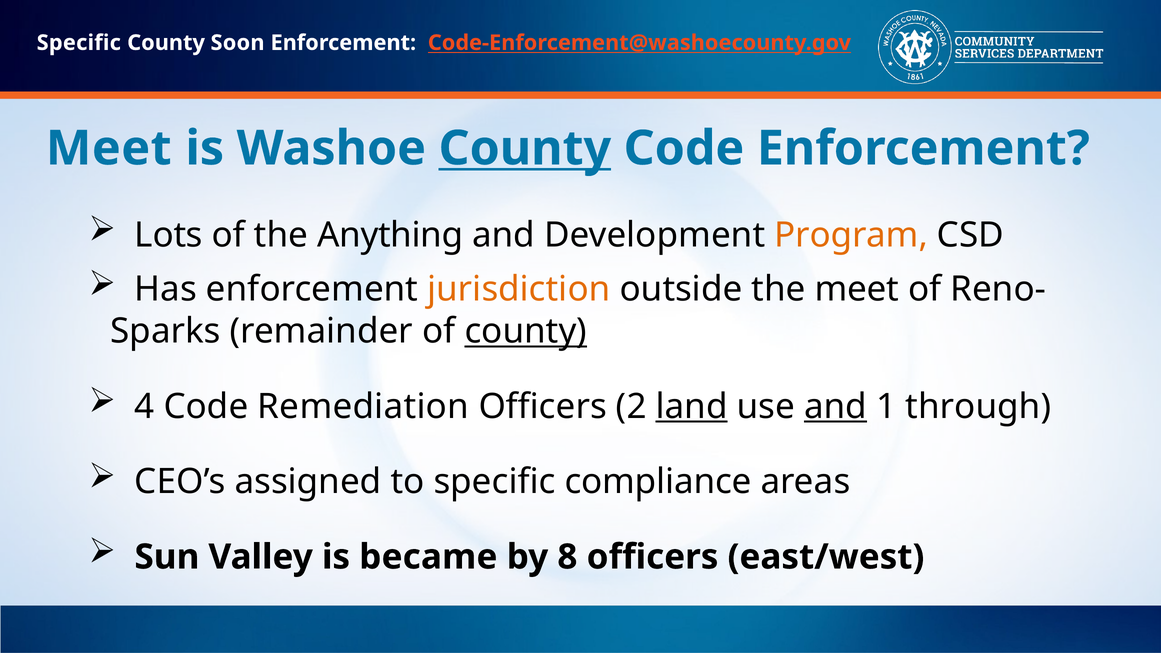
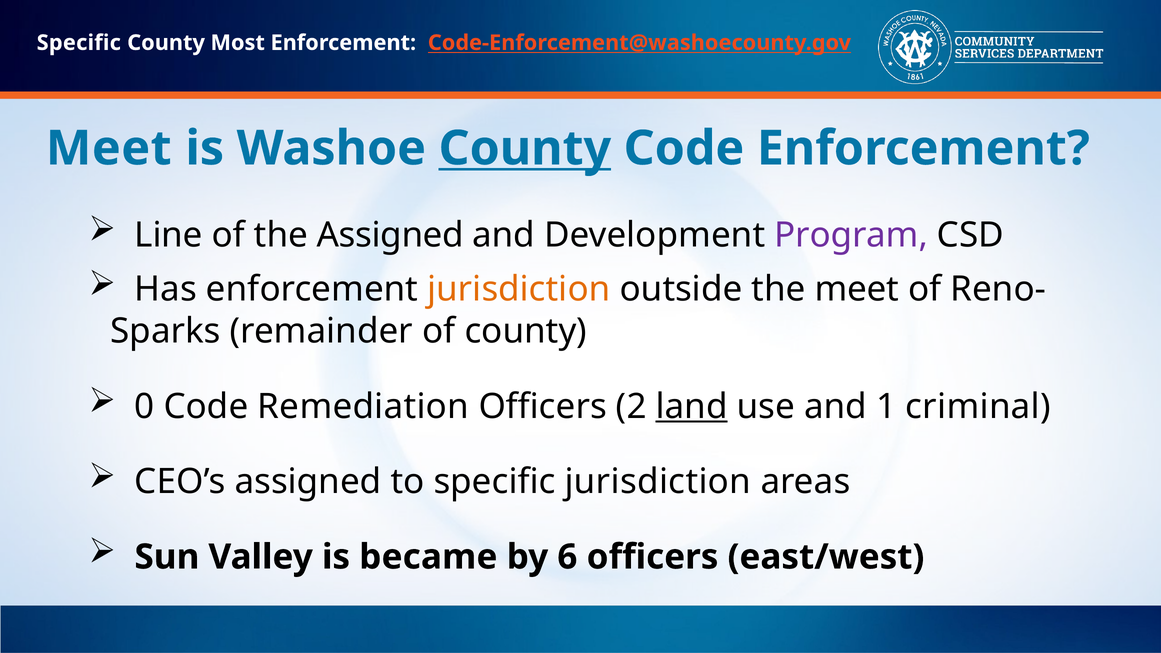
Soon: Soon -> Most (238, 43)
Lots: Lots -> Line (169, 235)
the Anything: Anything -> Assigned (390, 235)
Program colour: orange -> purple (851, 235)
county underline: present -> none (526, 331)
4: 4 -> 0 (145, 407)
and underline: present -> none (836, 407)
through: through -> criminal (978, 407)
specific compliance: compliance -> jurisdiction (658, 482)
8: 8 -> 6 (567, 557)
